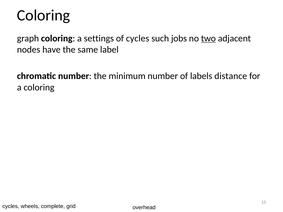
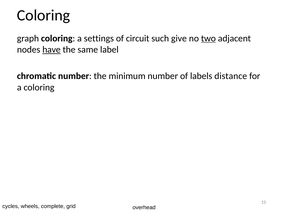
of cycles: cycles -> circuit (138, 38)
jobs: jobs -> give (179, 38)
have underline: none -> present (51, 50)
